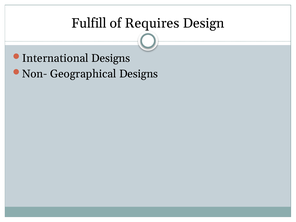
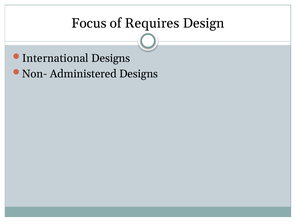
Fulfill: Fulfill -> Focus (89, 23)
Geographical: Geographical -> Administered (83, 74)
